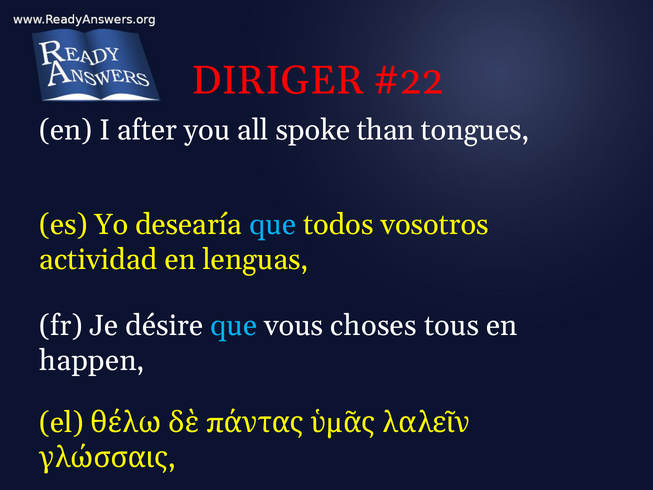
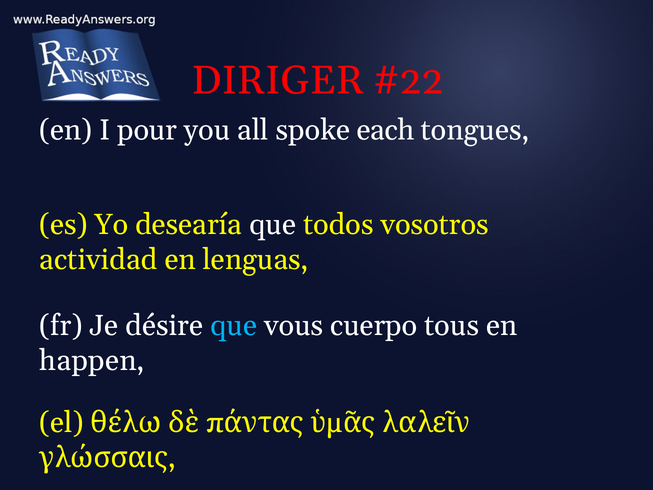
after: after -> pour (147, 130)
than: than -> each (386, 130)
que colour: light blue -> white (273, 225)
choses: choses -> cuerpo (374, 325)
